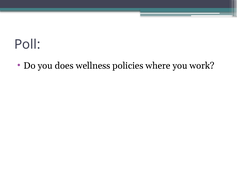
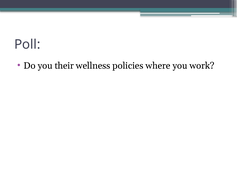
does: does -> their (64, 66)
